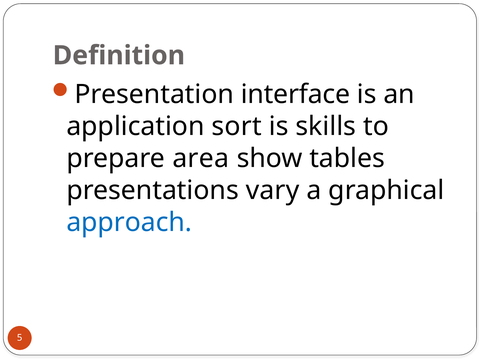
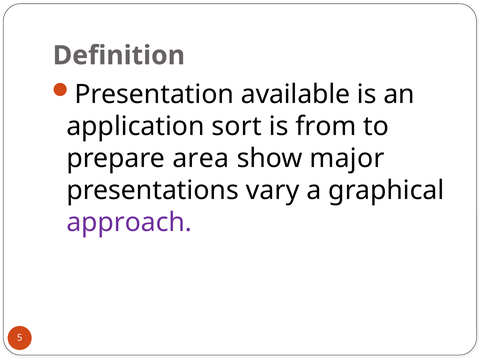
interface: interface -> available (296, 94)
skills: skills -> from (326, 126)
tables: tables -> major (347, 158)
approach colour: blue -> purple (129, 222)
